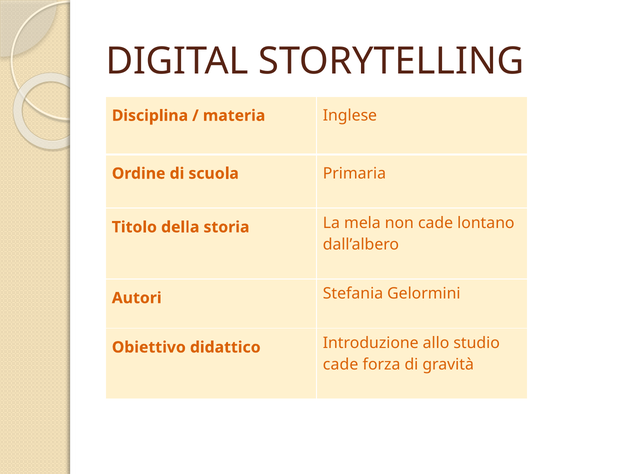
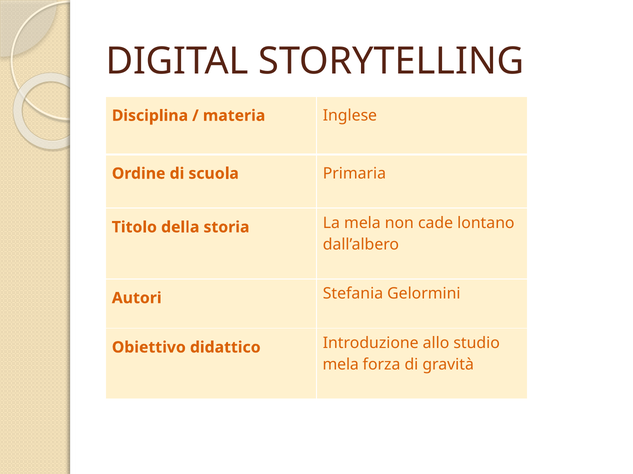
cade: cade -> mela (341, 365)
